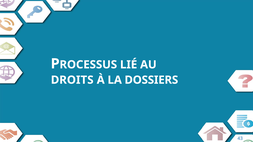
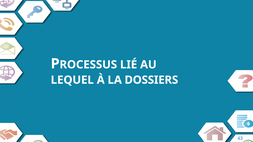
DROITS: DROITS -> LEQUEL (72, 80)
